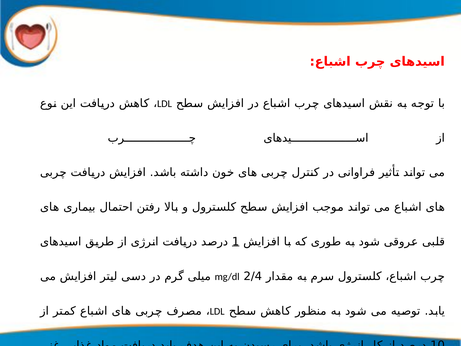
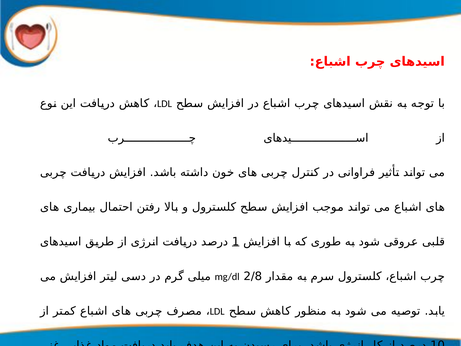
2/4: 2/4 -> 2/8 (253, 276)
